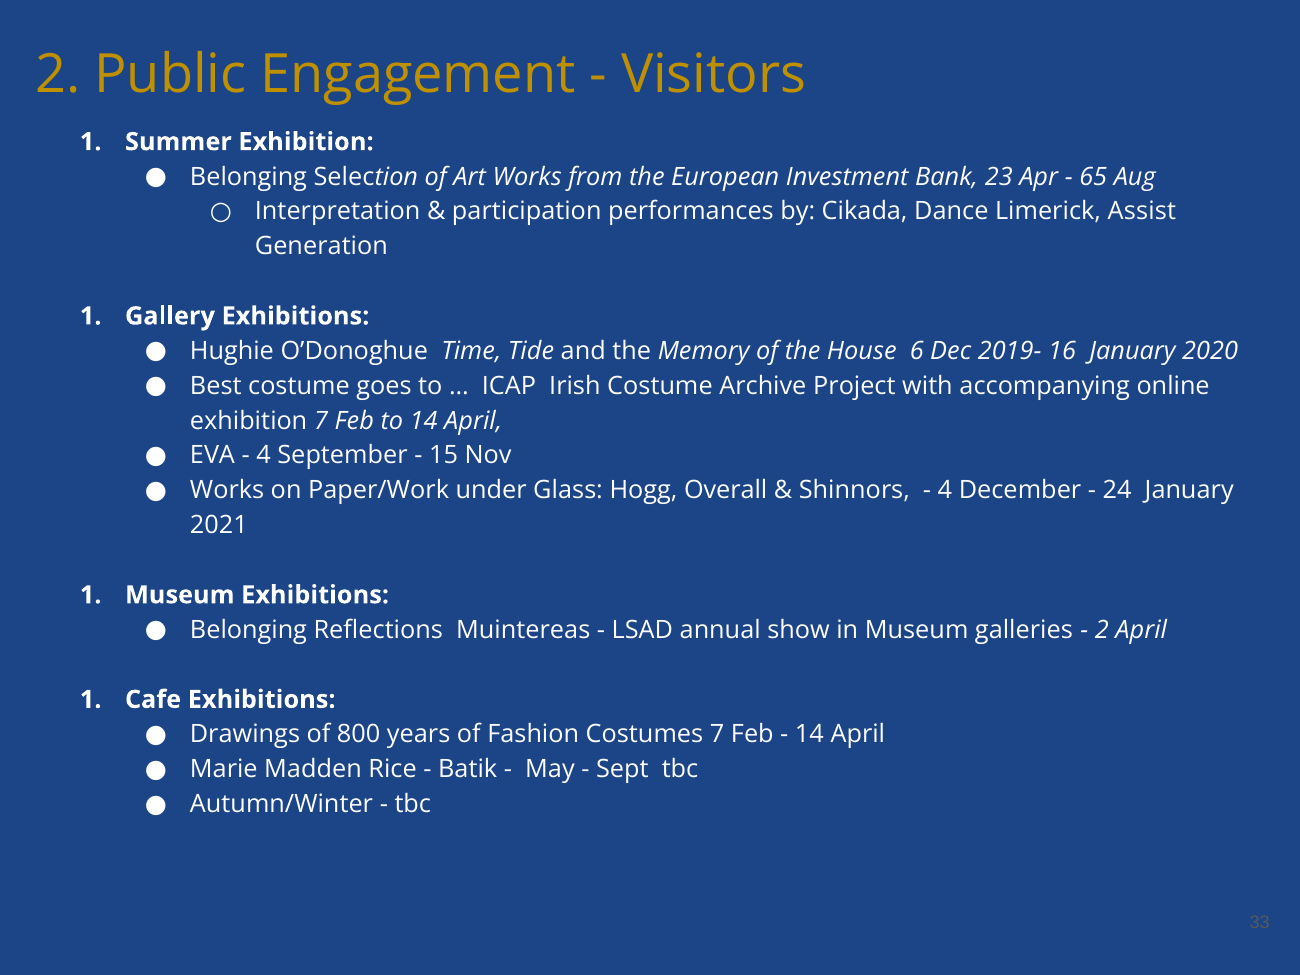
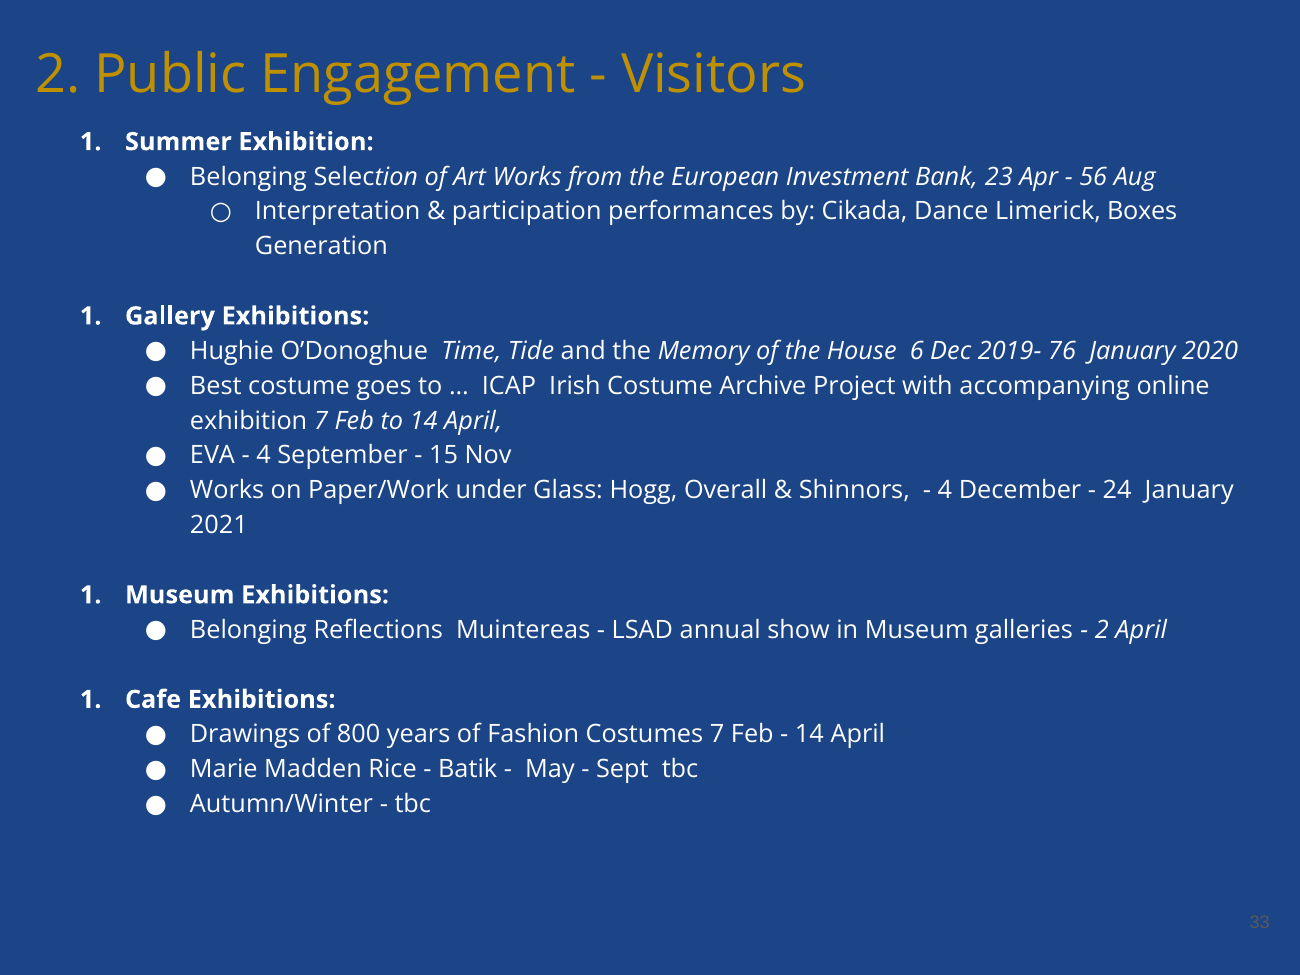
65: 65 -> 56 (1093, 177)
Assist: Assist -> Boxes (1142, 212)
16: 16 -> 76 (1062, 351)
